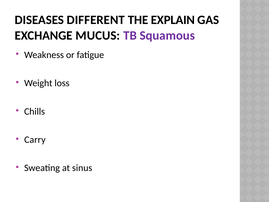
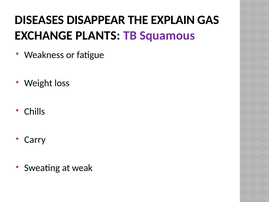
DIFFERENT: DIFFERENT -> DISAPPEAR (96, 20)
MUCUS: MUCUS -> PLANTS (98, 35)
sinus: sinus -> weak (82, 168)
